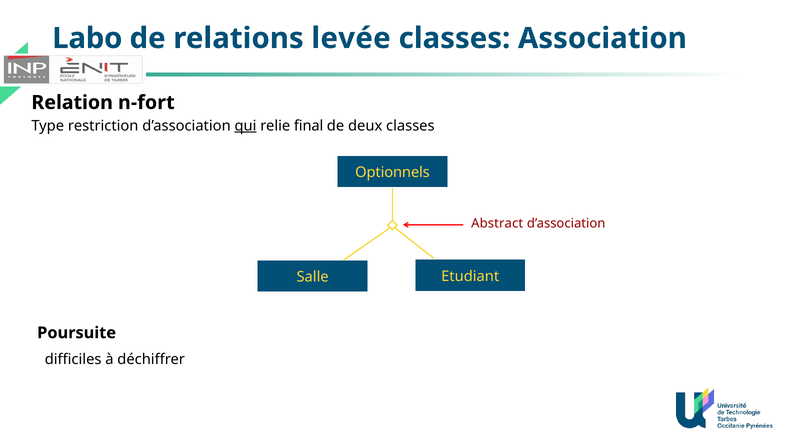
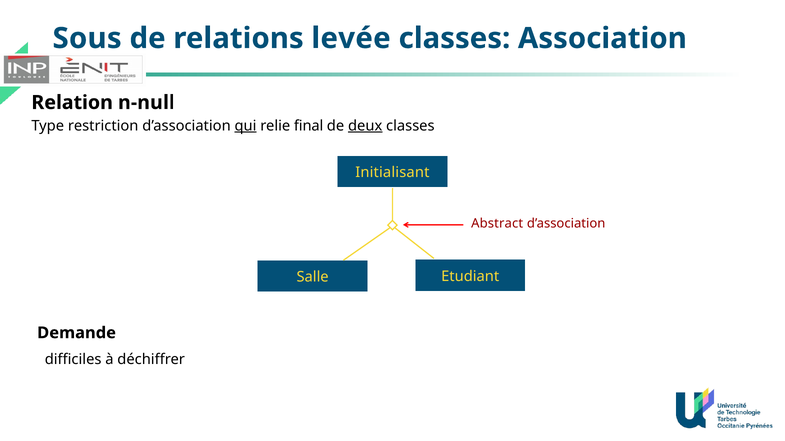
Labo: Labo -> Sous (87, 38)
n-fort: n-fort -> n-null (146, 103)
deux underline: none -> present (365, 126)
Optionnels: Optionnels -> Initialisant (392, 173)
Poursuite: Poursuite -> Demande (77, 333)
